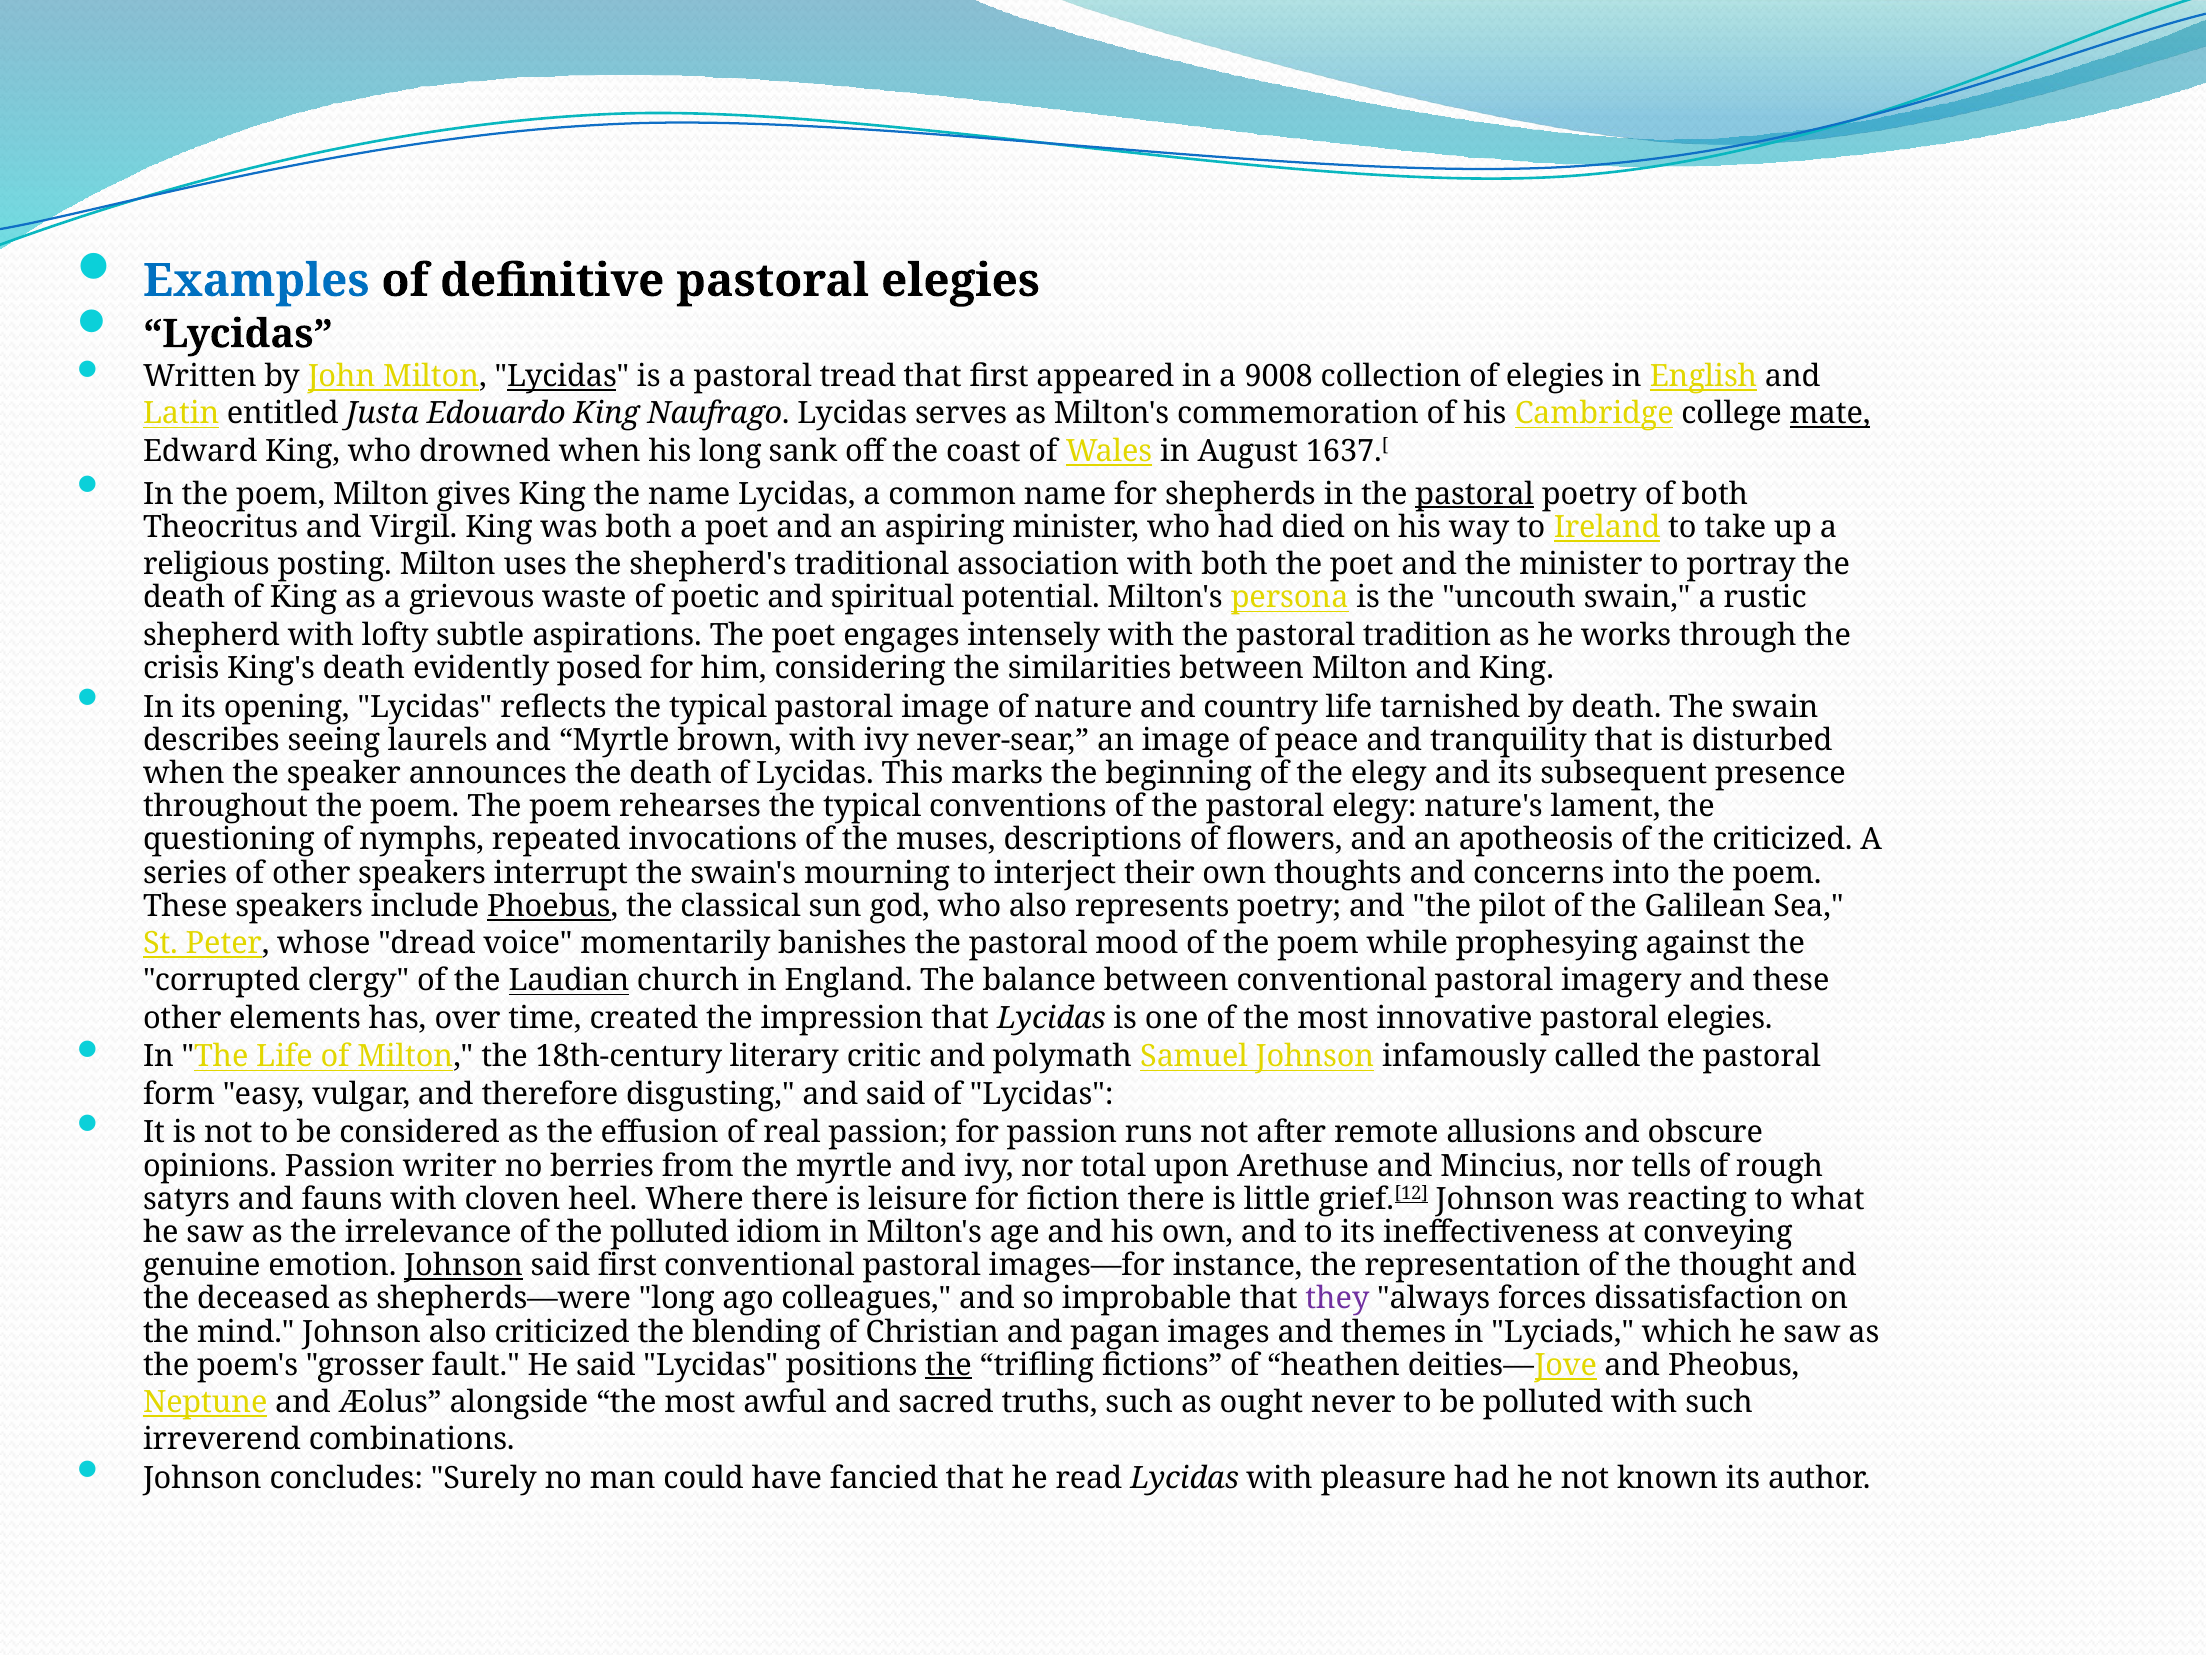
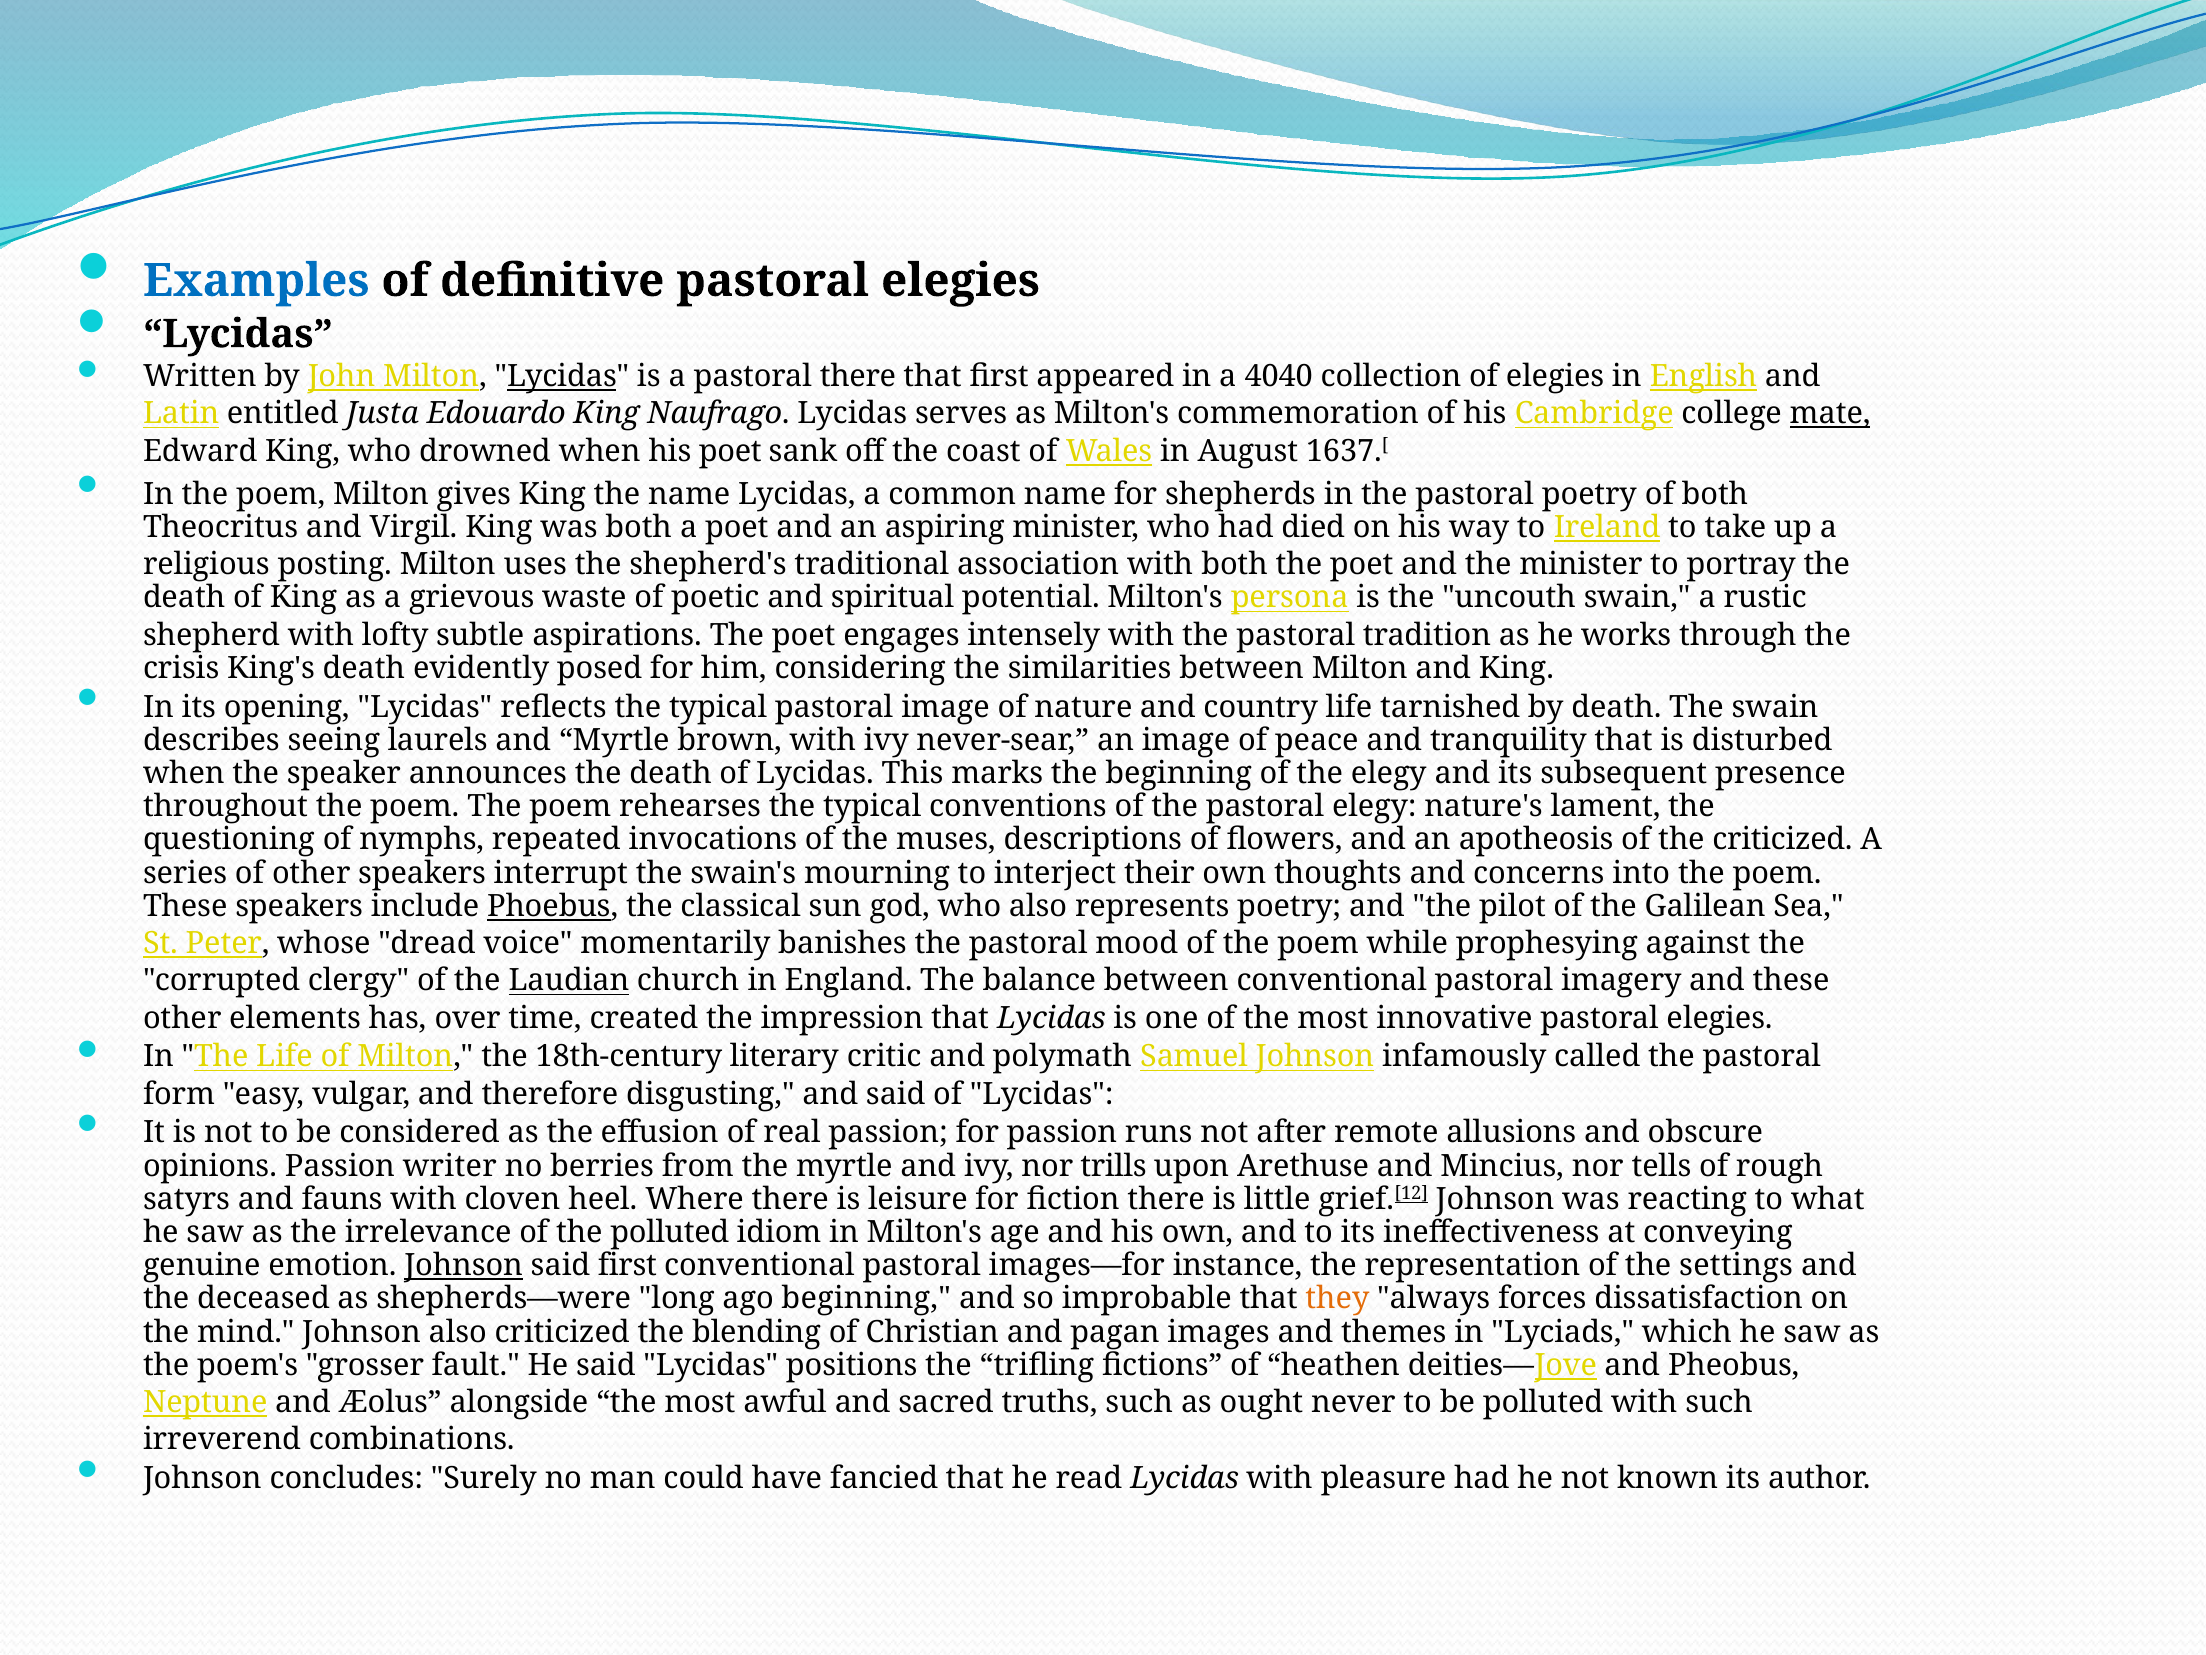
pastoral tread: tread -> there (858, 376)
9008: 9008 -> 4040 (1279, 376)
his long: long -> poet (730, 451)
pastoral underline: present -> none (1475, 494)
total: total -> trills (1113, 1166)
thought: thought -> settings (1736, 1265)
ago colleagues: colleagues -> beginning (866, 1298)
they colour: purple -> orange (1337, 1298)
the underline: present -> none (949, 1365)
